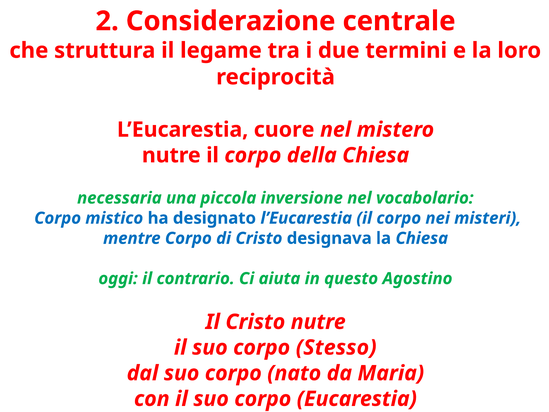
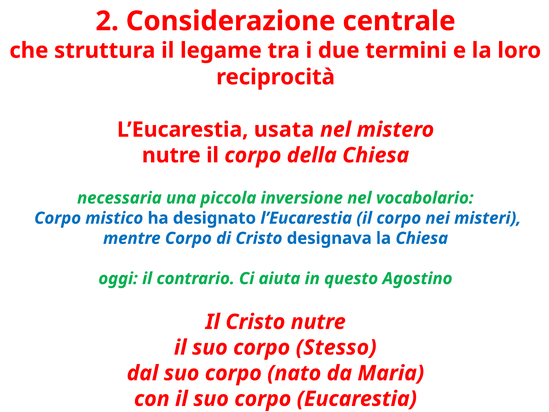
cuore: cuore -> usata (284, 130)
